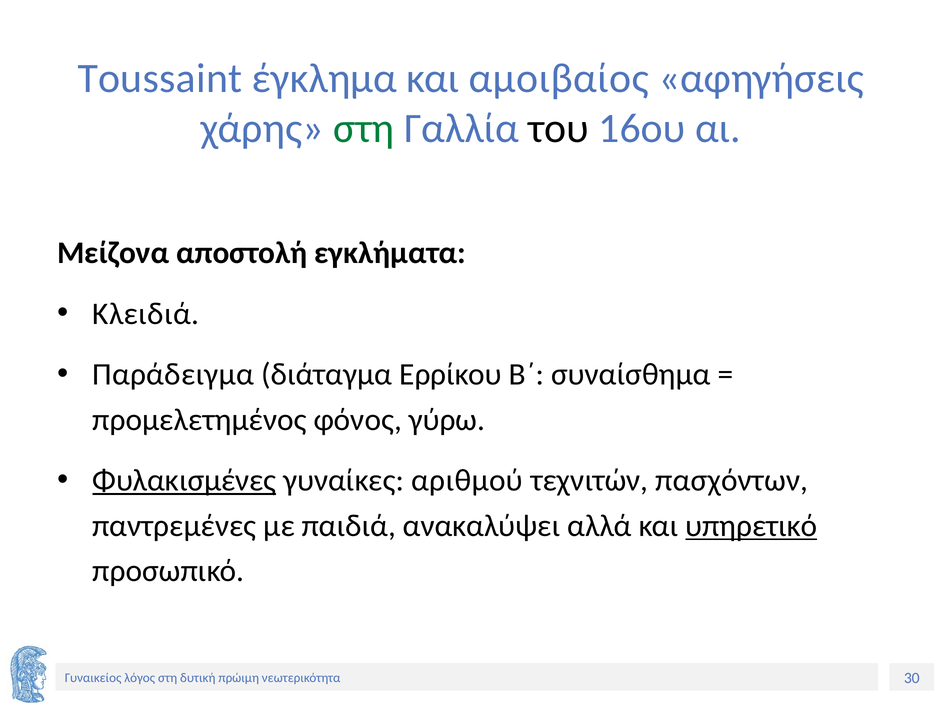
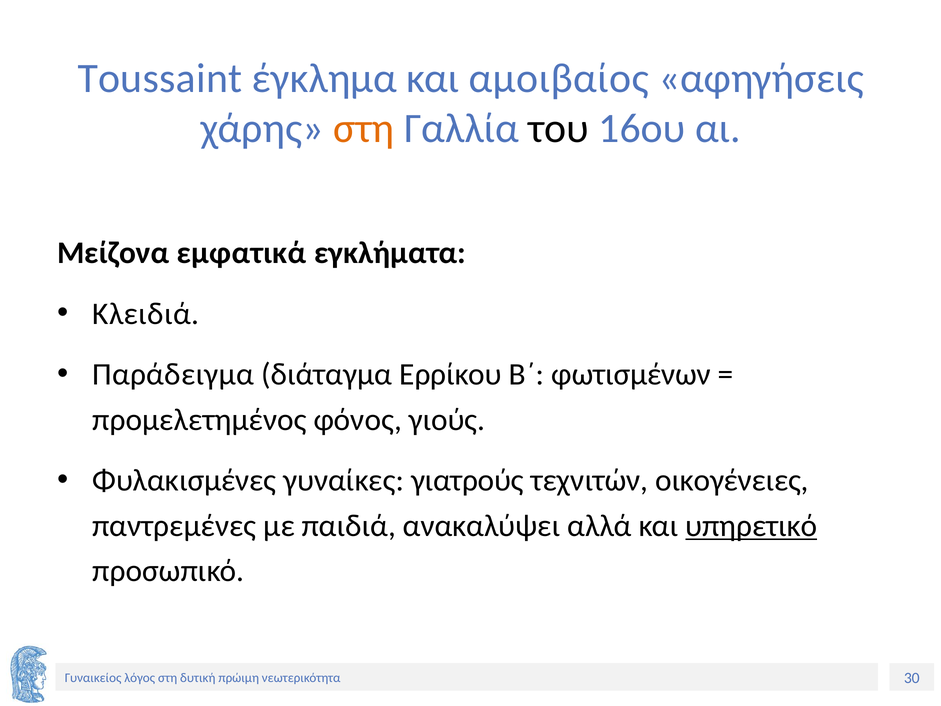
στη colour: green -> orange (364, 128)
αποστολή: αποστολή -> εμφατικά (242, 253)
συναίσθημα: συναίσθημα -> φωτισμένων (631, 374)
γύρω: γύρω -> γιούς (447, 420)
Φυλακισμένες underline: present -> none (184, 480)
αριθμού: αριθμού -> γιατρούς (467, 480)
πασχόντων: πασχόντων -> οικογένειες (732, 480)
